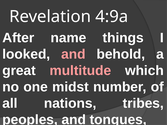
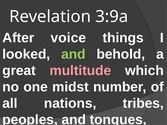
4:9a: 4:9a -> 3:9a (112, 17)
name: name -> voice (68, 38)
and colour: pink -> light green (73, 54)
